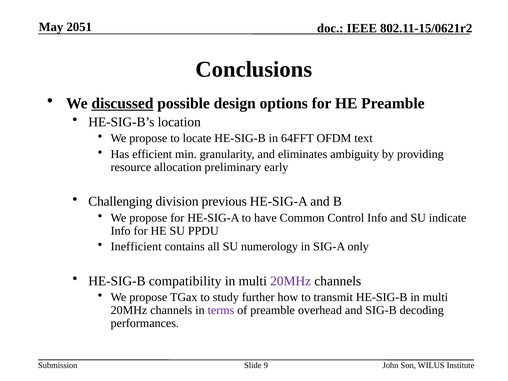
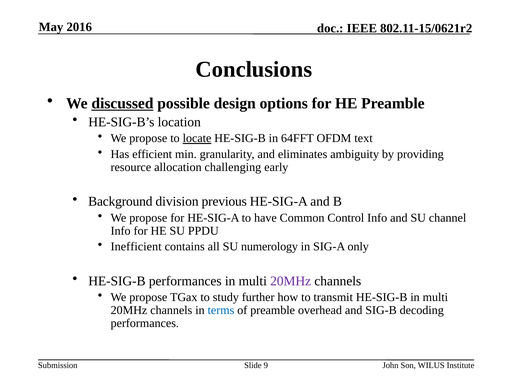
2051: 2051 -> 2016 (79, 27)
locate underline: none -> present (197, 138)
preliminary: preliminary -> challenging (233, 167)
Challenging: Challenging -> Background (120, 201)
indicate: indicate -> channel (448, 218)
HE-SIG-B compatibility: compatibility -> performances (185, 281)
terms colour: purple -> blue (221, 310)
